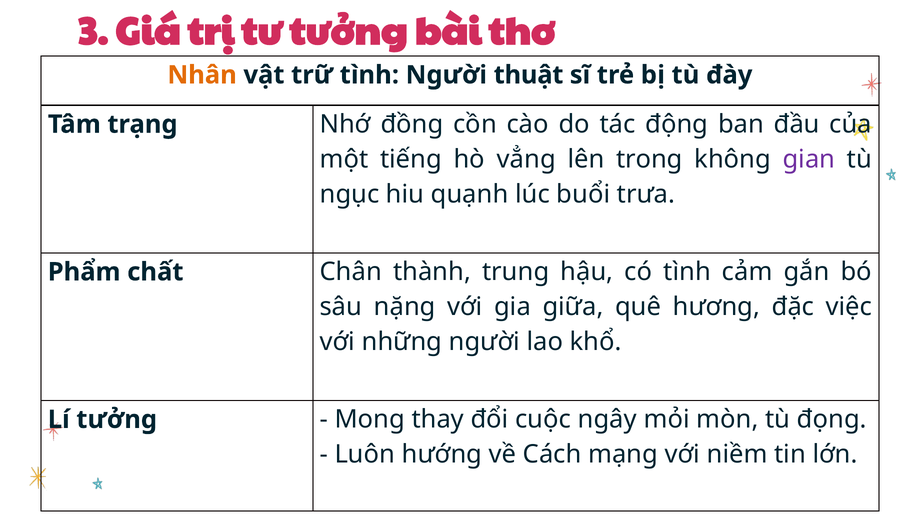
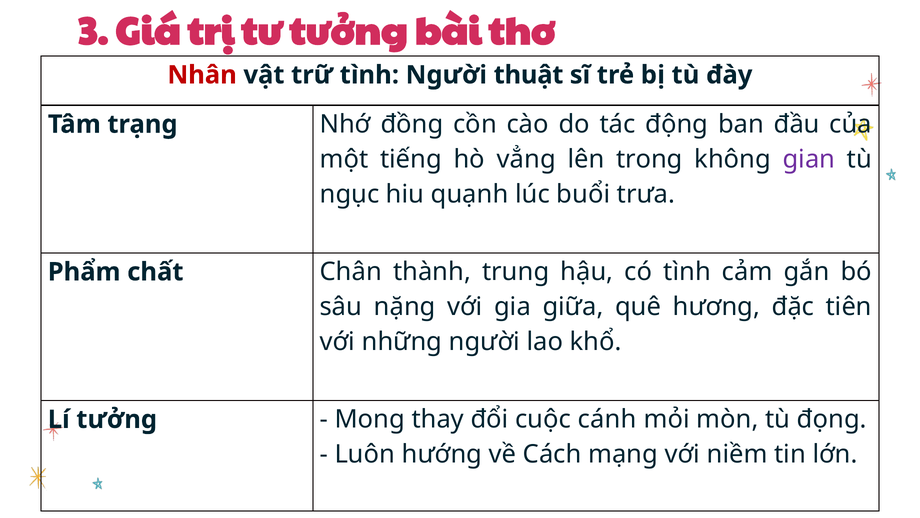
Nhân colour: orange -> red (202, 75)
việc: việc -> tiên (849, 307)
ngây: ngây -> cánh (607, 419)
